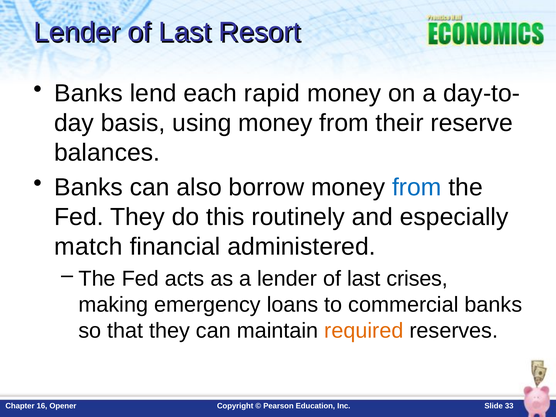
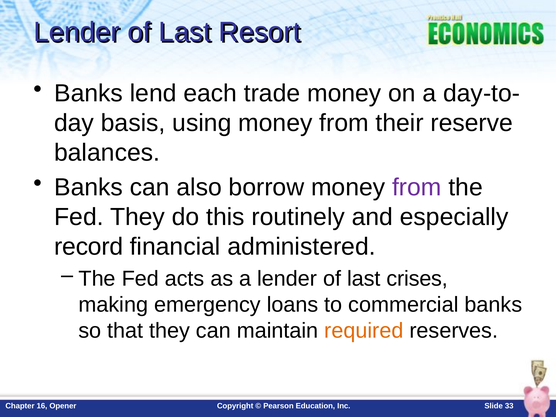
rapid: rapid -> trade (272, 93)
from colour: blue -> purple (417, 187)
match: match -> record (89, 247)
